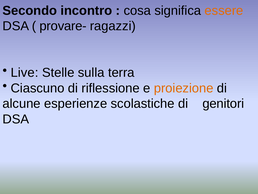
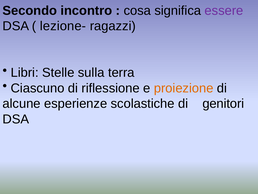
essere colour: orange -> purple (224, 11)
provare-: provare- -> lezione- (63, 26)
Live: Live -> Libri (25, 72)
